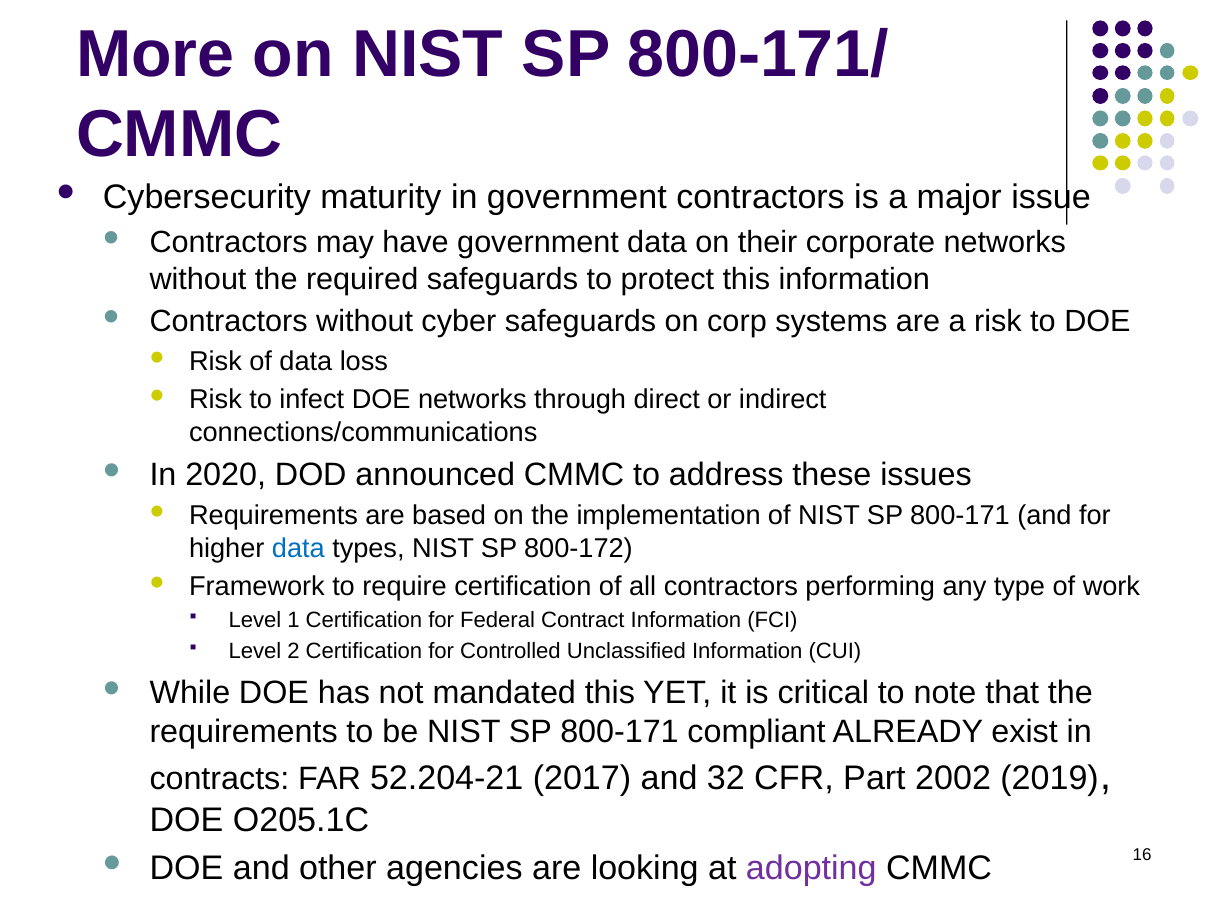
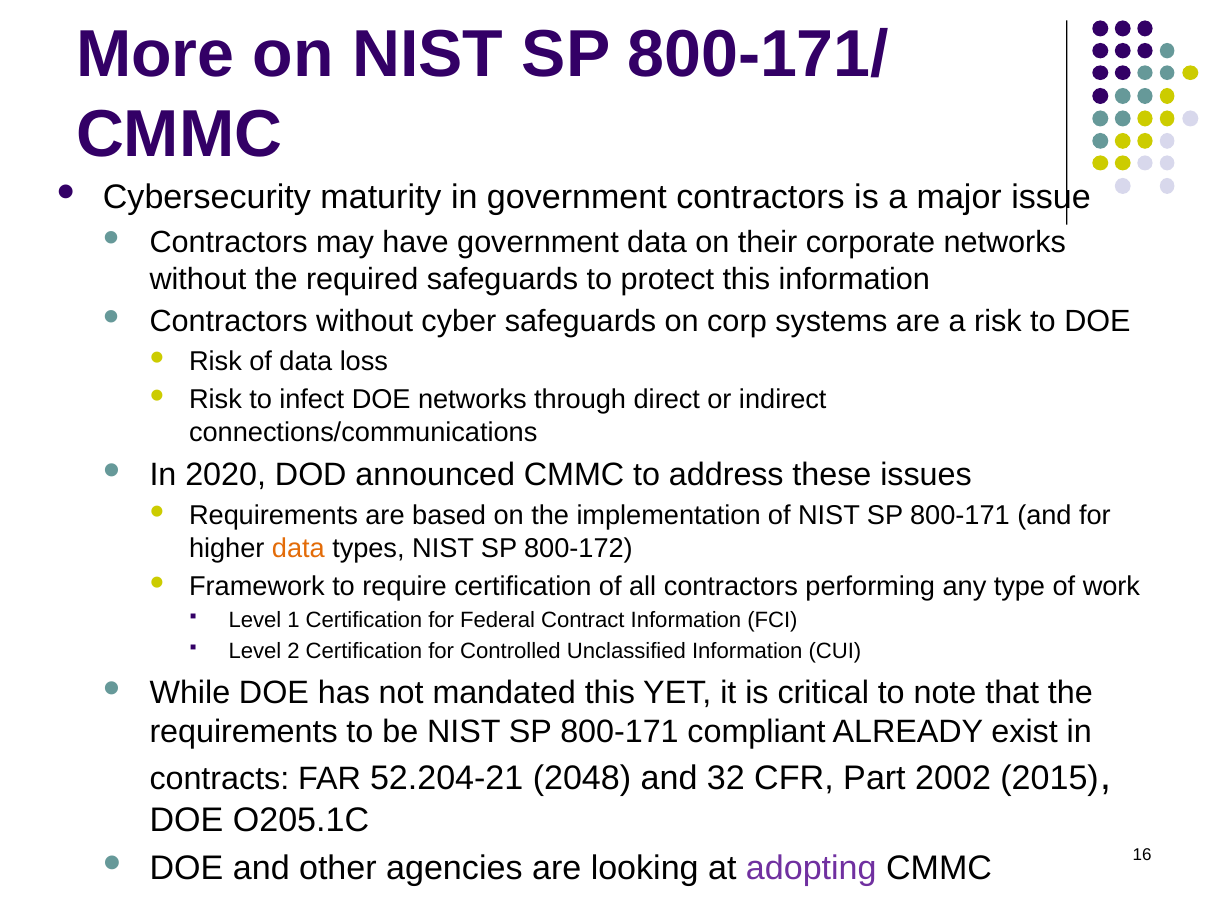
data colour: blue -> orange (298, 548)
2017: 2017 -> 2048 (582, 778)
2019: 2019 -> 2015 (1050, 778)
